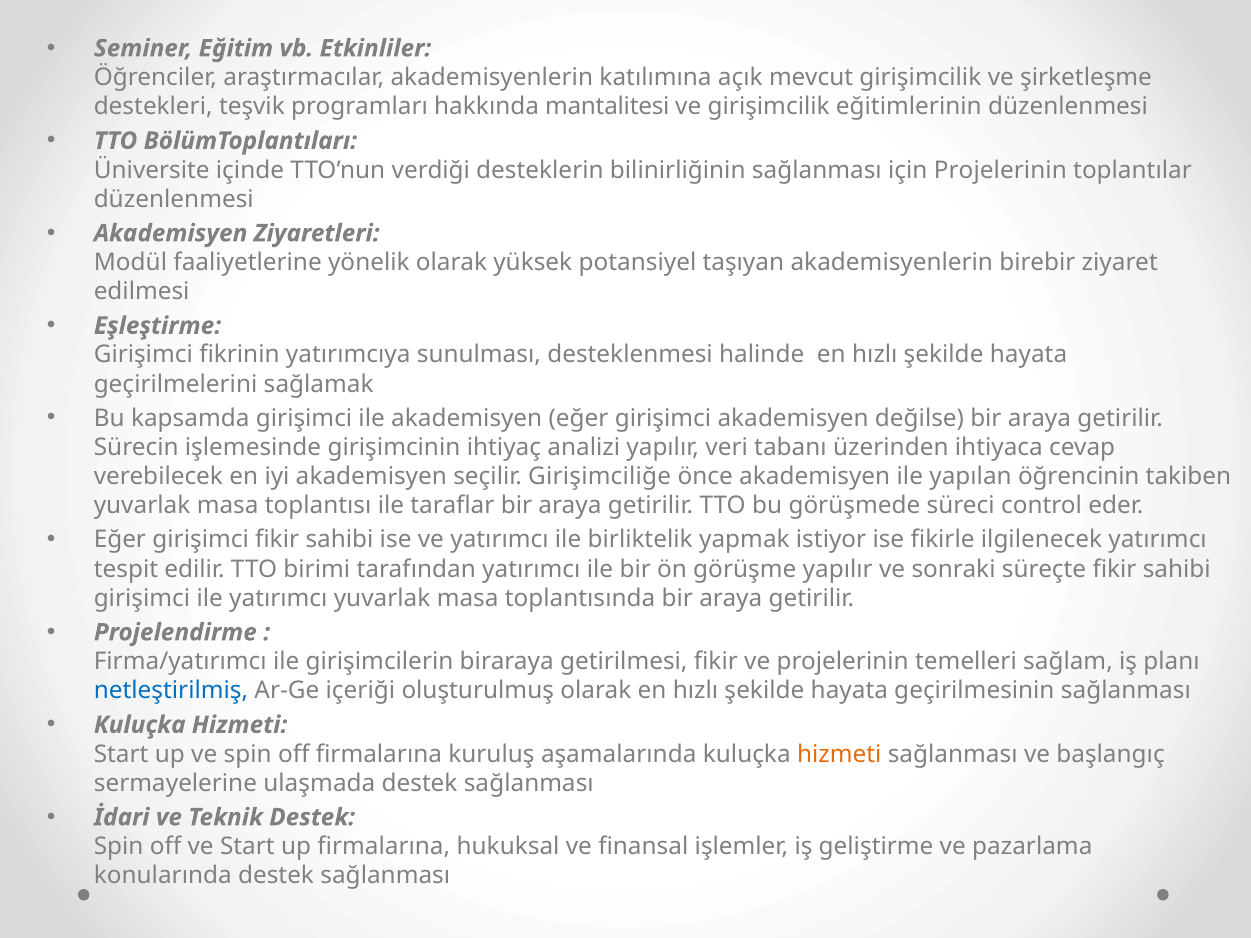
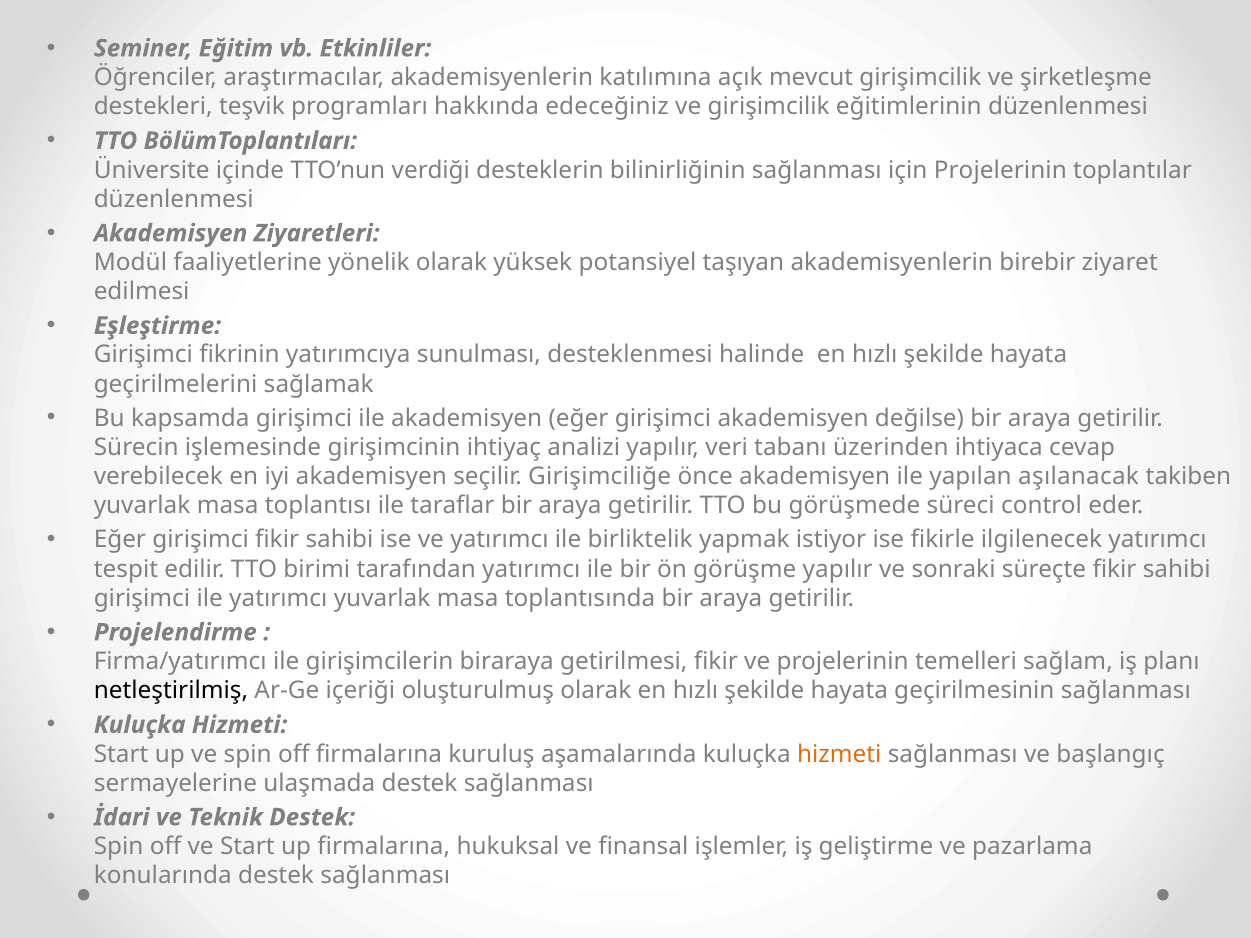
mantalitesi: mantalitesi -> edeceğiniz (607, 107)
öğrencinin: öğrencinin -> aşılanacak (1079, 477)
netleştirilmiş colour: blue -> black (171, 691)
